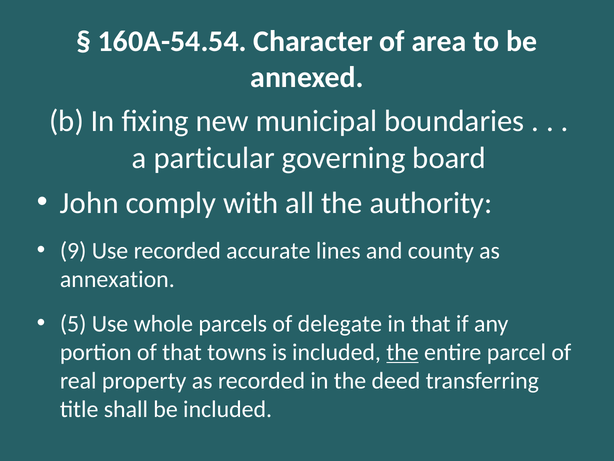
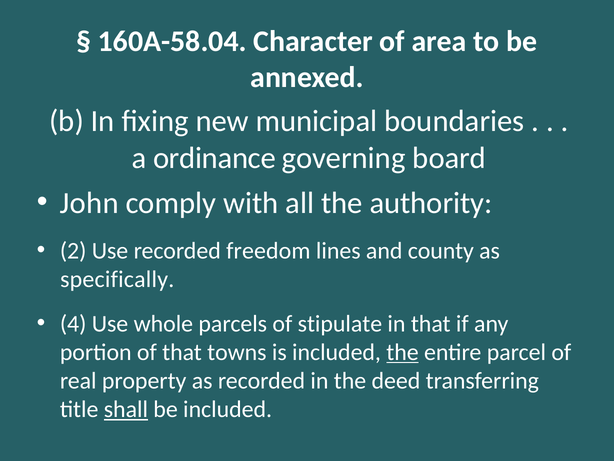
160A-54.54: 160A-54.54 -> 160A-58.04 (172, 41)
particular: particular -> ordinance (214, 158)
9: 9 -> 2 (73, 251)
accurate: accurate -> freedom (268, 251)
annexation: annexation -> specifically (117, 279)
5: 5 -> 4 (73, 323)
delegate: delegate -> stipulate (340, 323)
shall underline: none -> present (126, 409)
